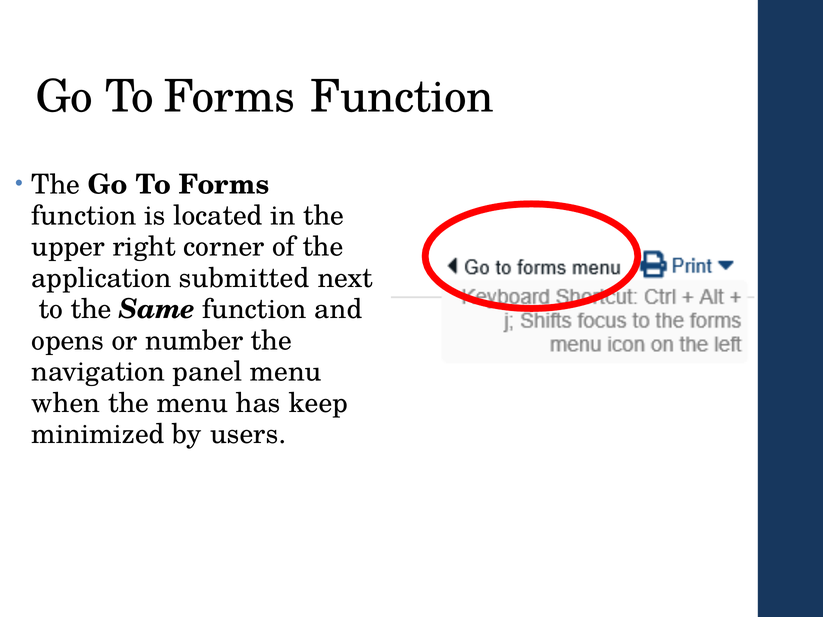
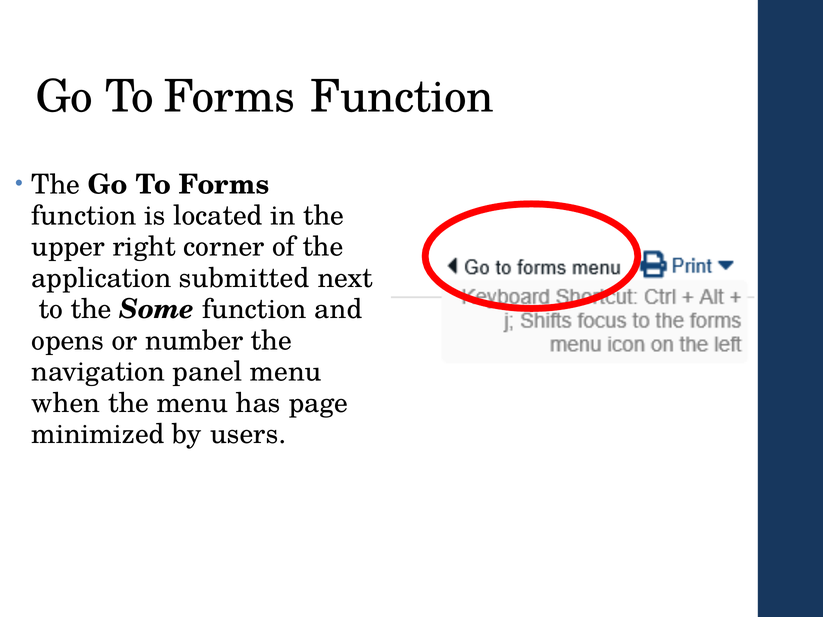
Same: Same -> Some (157, 310)
keep: keep -> page (318, 403)
